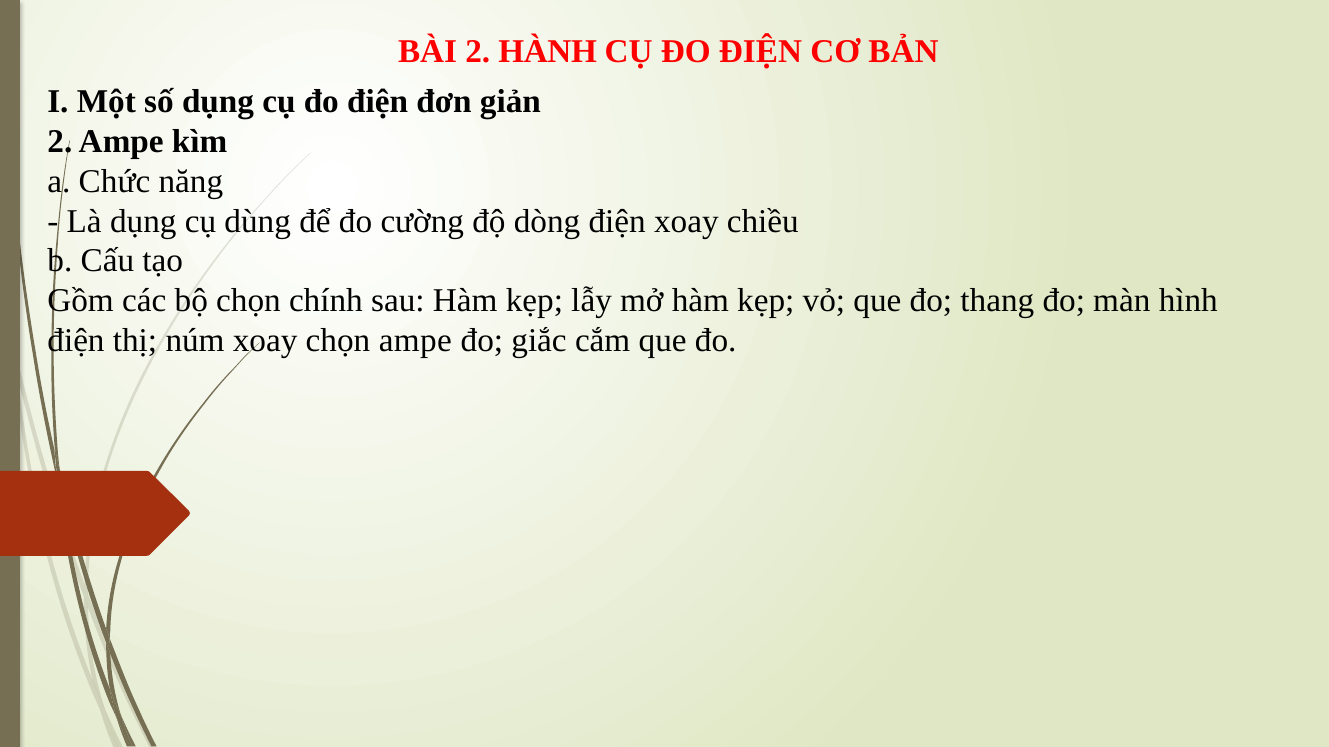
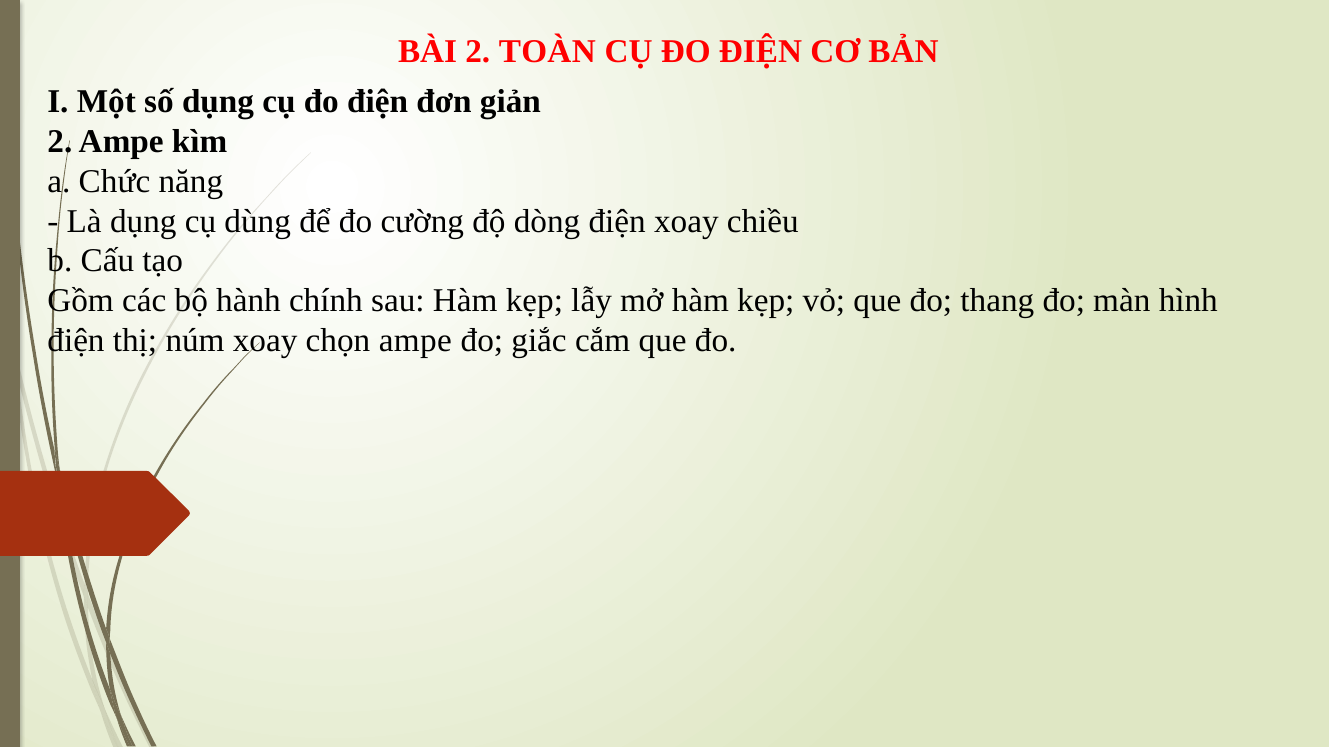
HÀNH: HÀNH -> TOÀN (547, 51)
bộ chọn: chọn -> hành (248, 301)
